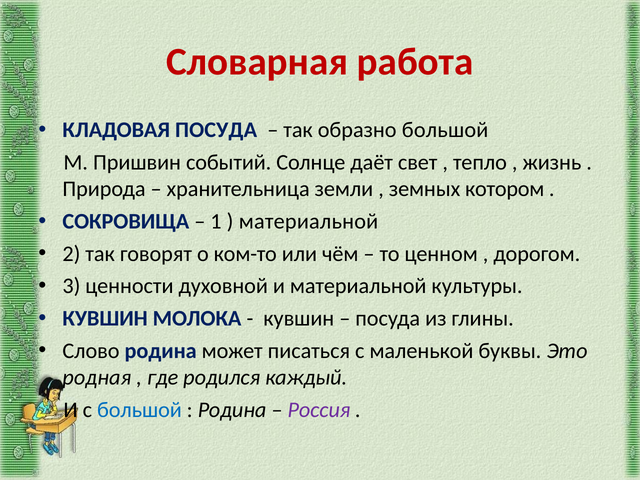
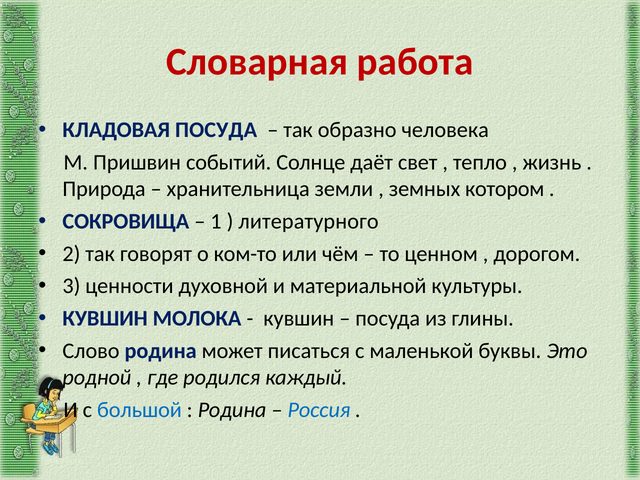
образно большой: большой -> человека (445, 130)
материальной: материальной -> литературного (309, 221)
родная: родная -> родной (97, 378)
Россия colour: purple -> blue (319, 410)
